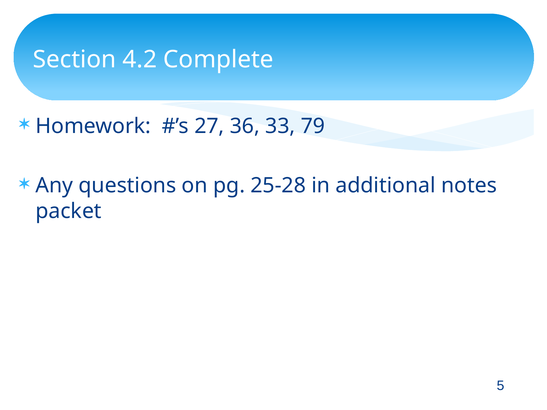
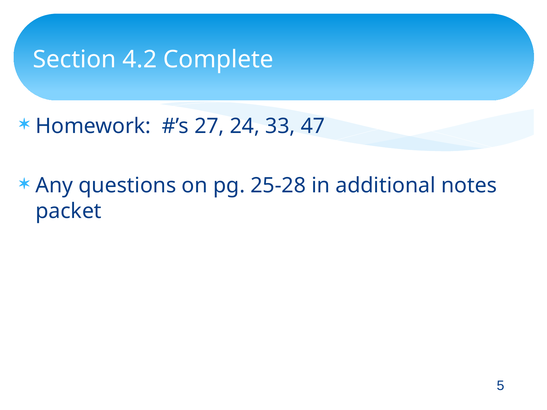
36: 36 -> 24 (245, 126)
79: 79 -> 47 (313, 126)
